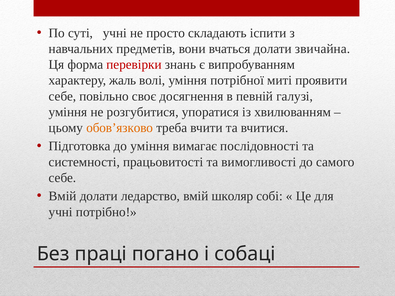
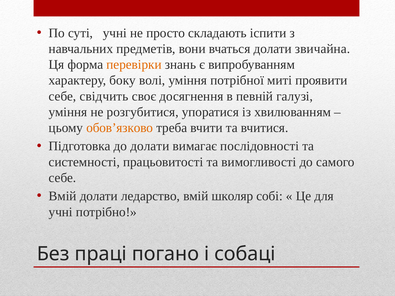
перевірки colour: red -> orange (134, 65)
жаль: жаль -> боку (123, 80)
повільно: повільно -> свідчить (104, 96)
до уміння: уміння -> долати (150, 146)
